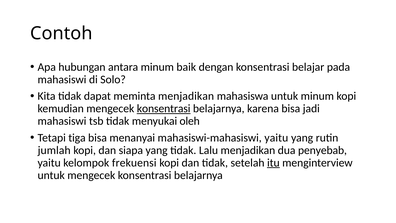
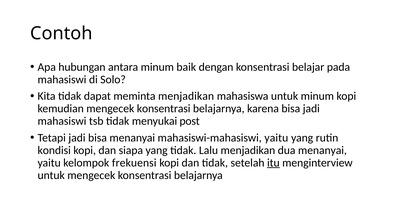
konsentrasi underline: present -> none (164, 109)
oleh: oleh -> post (190, 121)
Tetapi tiga: tiga -> jadi (77, 138)
jumlah: jumlah -> kondisi (54, 150)
dua penyebab: penyebab -> menanyai (322, 150)
